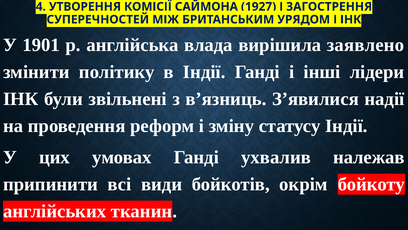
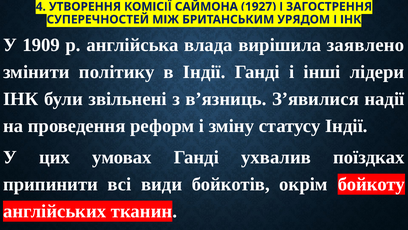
1901: 1901 -> 1909 (41, 45)
належав: належав -> поїздках (369, 157)
